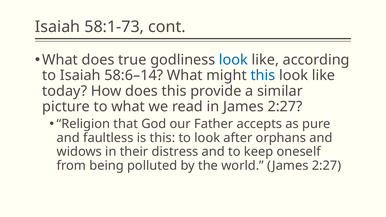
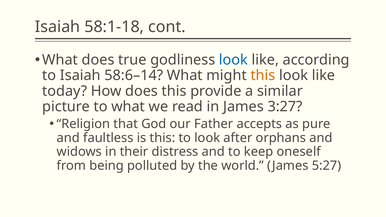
58:1-73: 58:1-73 -> 58:1-18 (114, 27)
this colour: blue -> orange (263, 75)
in James 2:27: 2:27 -> 3:27 (285, 107)
world James 2:27: 2:27 -> 5:27 (326, 166)
